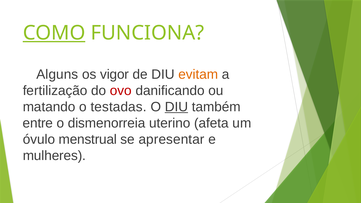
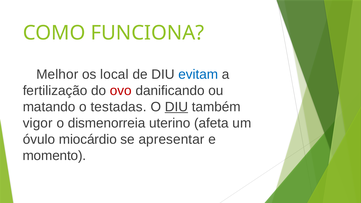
COMO underline: present -> none (54, 33)
Alguns: Alguns -> Melhor (57, 74)
vigor: vigor -> local (114, 74)
evitam colour: orange -> blue (198, 74)
entre: entre -> vigor (38, 123)
menstrual: menstrual -> miocárdio (88, 139)
mulheres: mulheres -> momento (54, 156)
